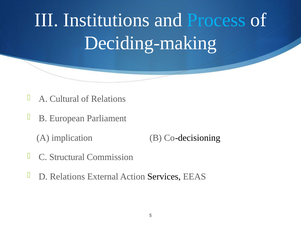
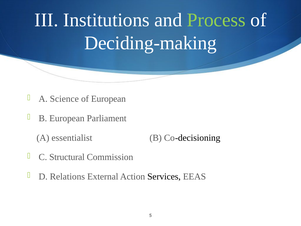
Process colour: light blue -> light green (216, 20)
Cultural: Cultural -> Science (64, 99)
of Relations: Relations -> European (108, 99)
implication: implication -> essentialist (72, 138)
